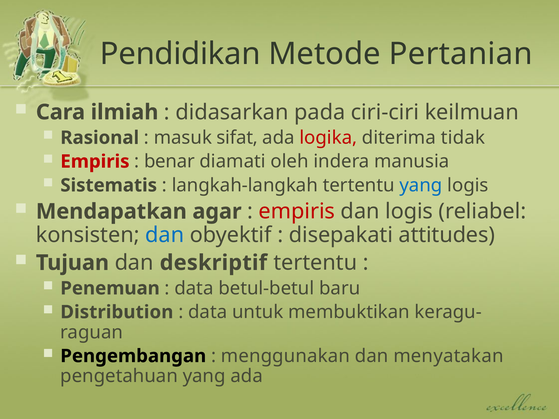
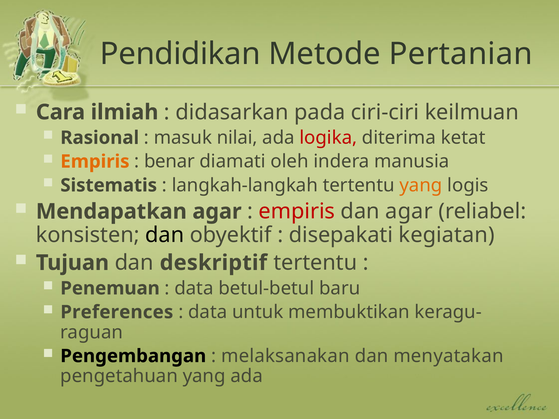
sifat: sifat -> nilai (237, 138)
tidak: tidak -> ketat (463, 138)
Empiris colour: red -> orange (95, 162)
yang colour: blue -> orange (421, 185)
dan logis: logis -> agar (409, 212)
dan colour: blue -> black (165, 235)
attitudes: attitudes -> kegiatan (447, 235)
Distribution: Distribution -> Preferences (117, 312)
menggunakan: menggunakan -> melaksanakan (285, 356)
